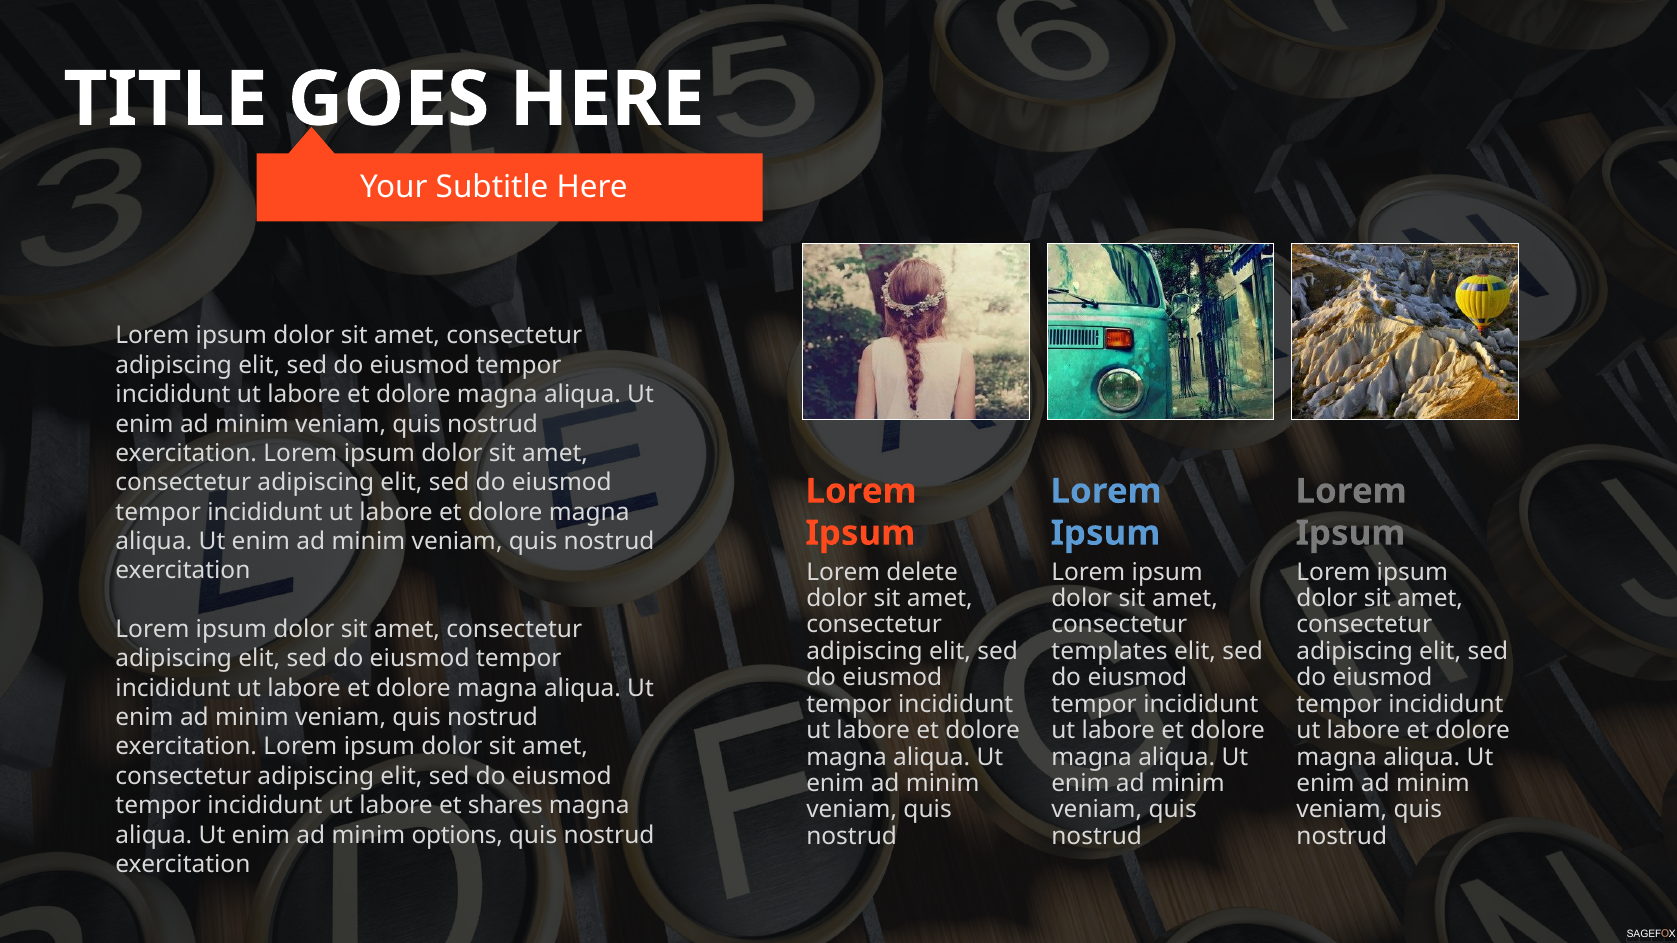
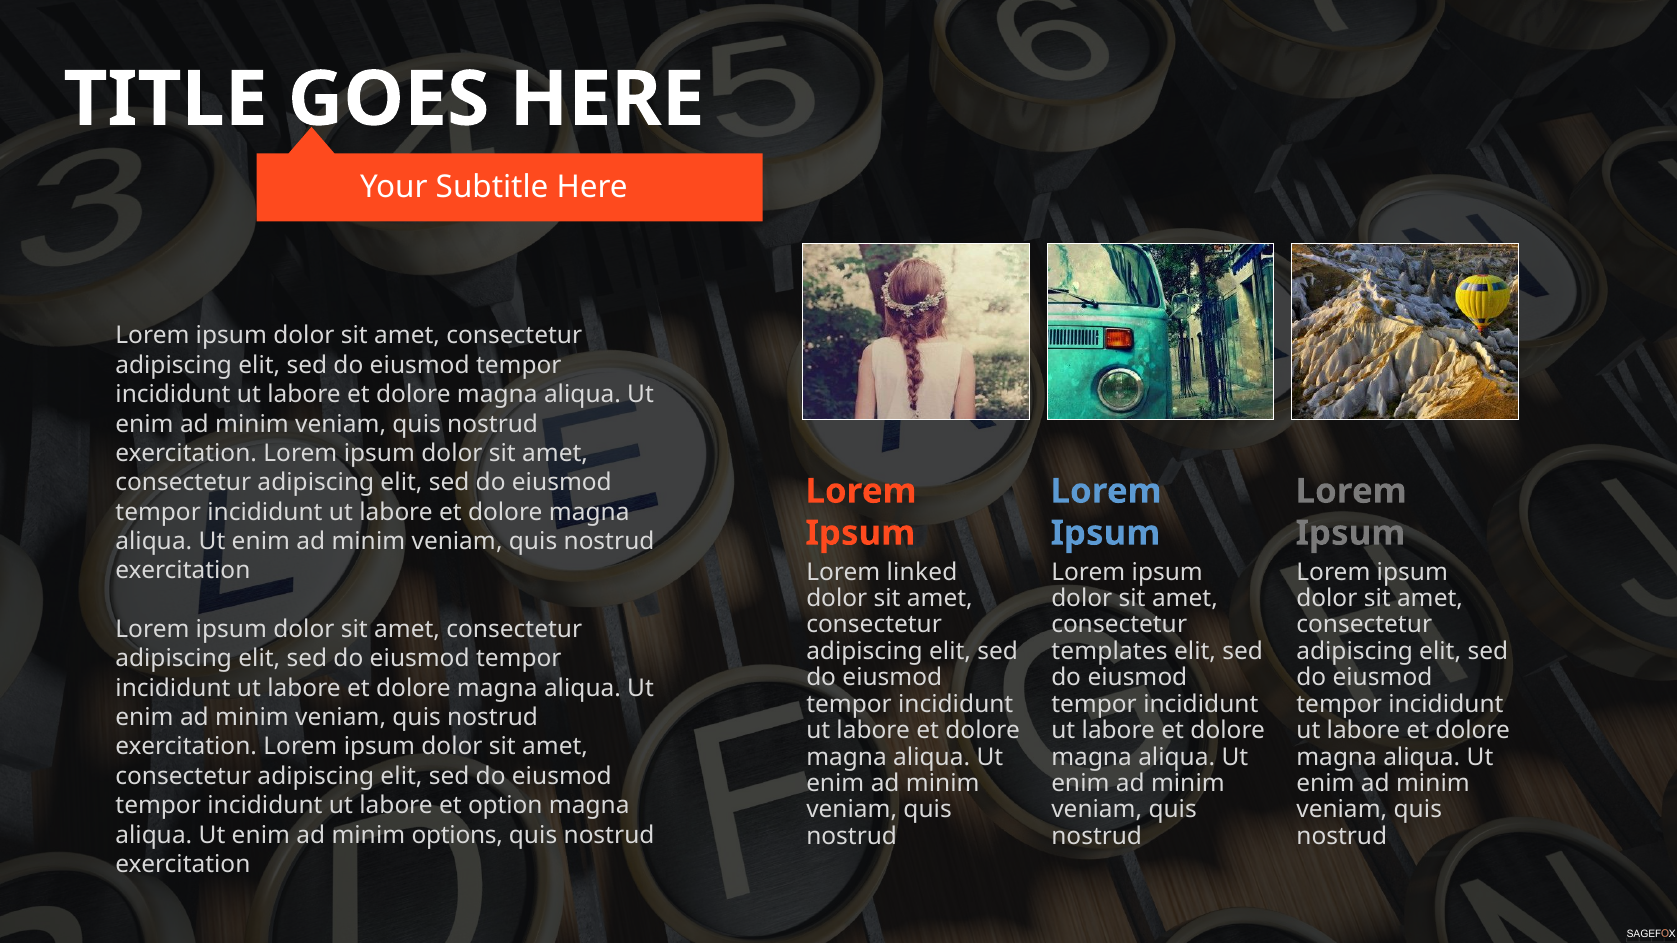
delete: delete -> linked (922, 572)
shares: shares -> option (505, 806)
